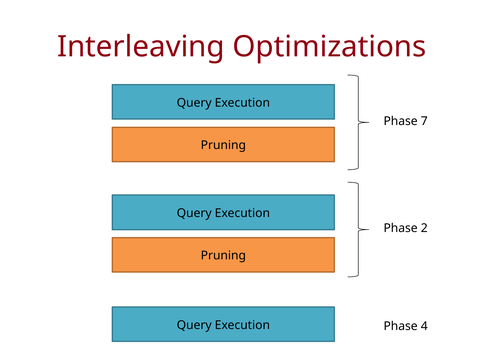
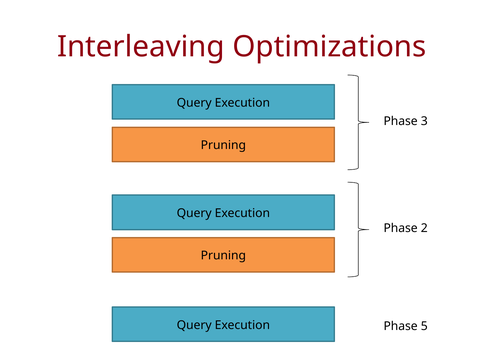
7: 7 -> 3 (424, 121)
4: 4 -> 5 (424, 326)
